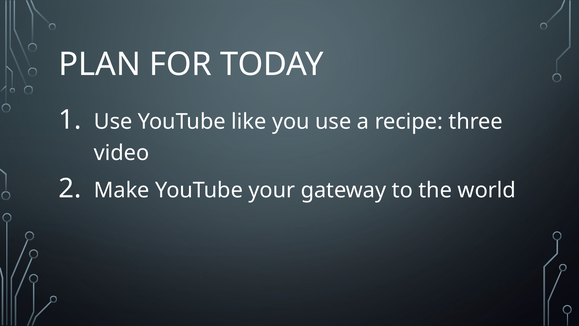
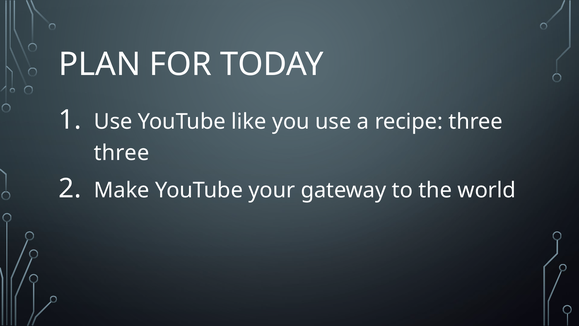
video: video -> three (122, 153)
